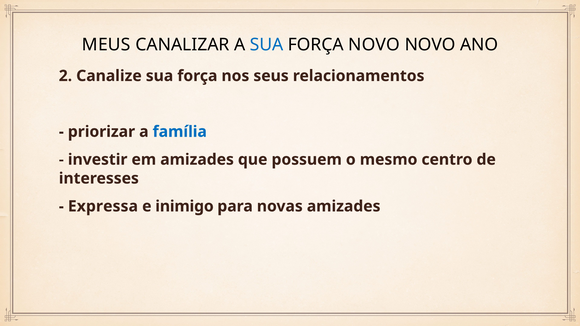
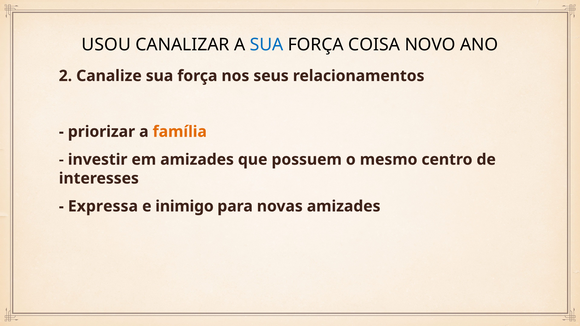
MEUS: MEUS -> USOU (106, 45)
FORÇA NOVO: NOVO -> COISA (374, 45)
família colour: blue -> orange (180, 132)
